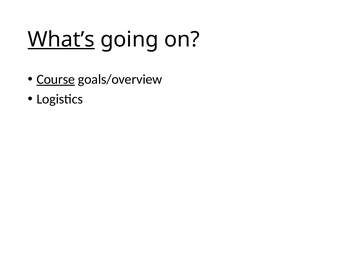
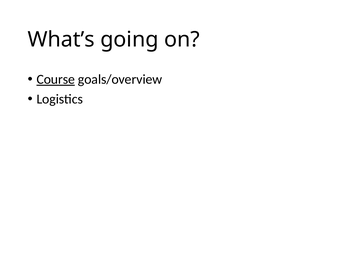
What’s underline: present -> none (61, 39)
